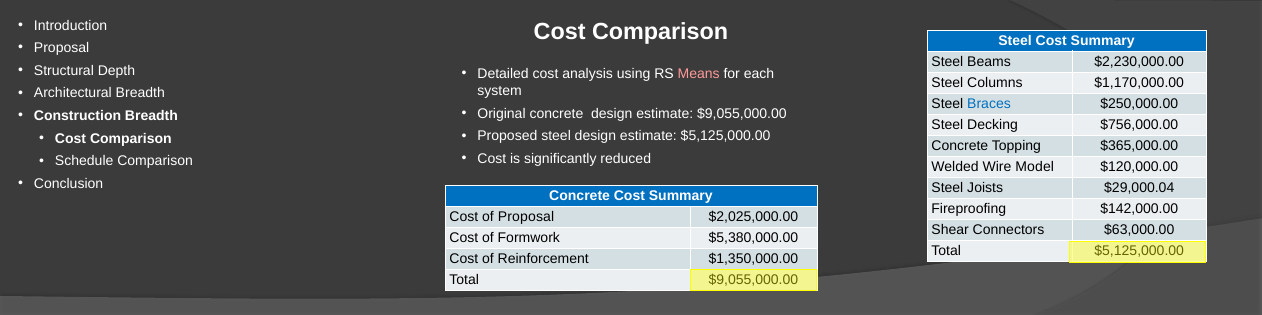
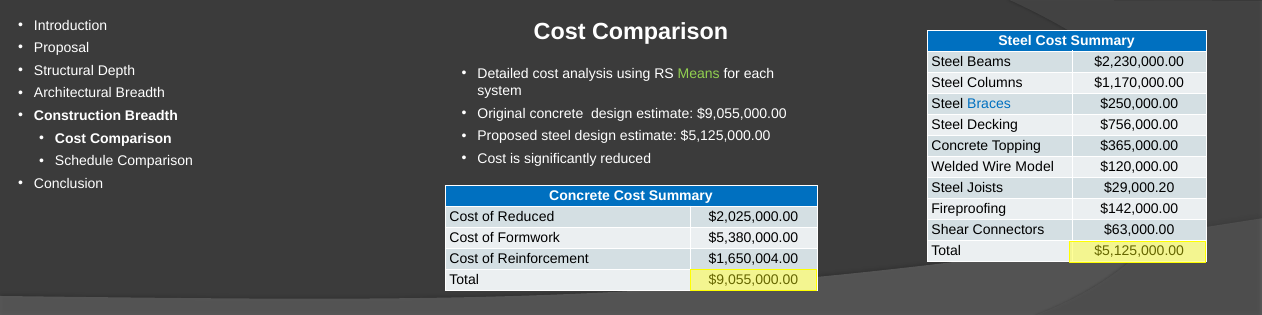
Means colour: pink -> light green (699, 74)
$29,000.04: $29,000.04 -> $29,000.20 (1139, 188)
of Proposal: Proposal -> Reduced (526, 217)
$1,350,000.00: $1,350,000.00 -> $1,650,004.00 (753, 259)
